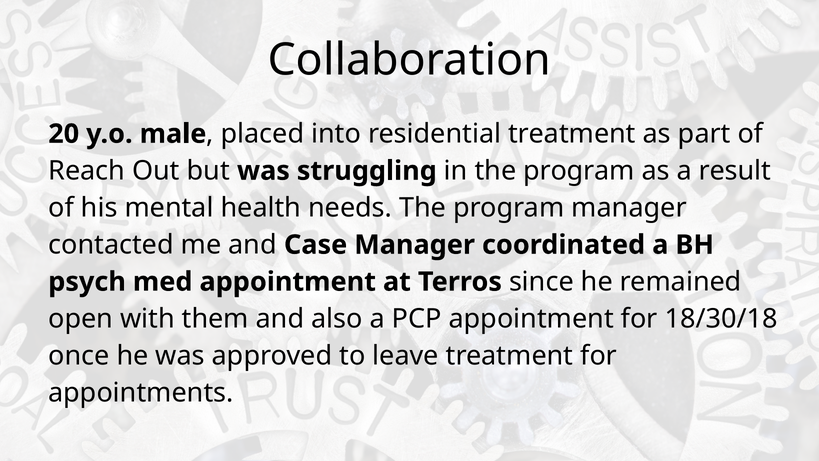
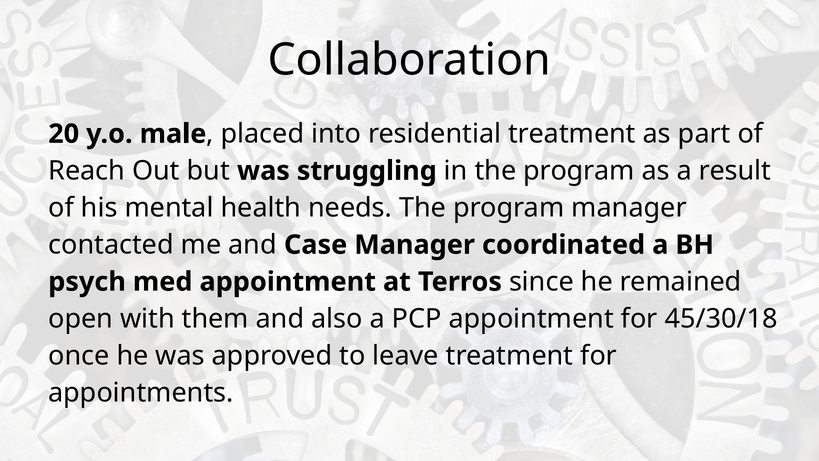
18/30/18: 18/30/18 -> 45/30/18 (721, 319)
